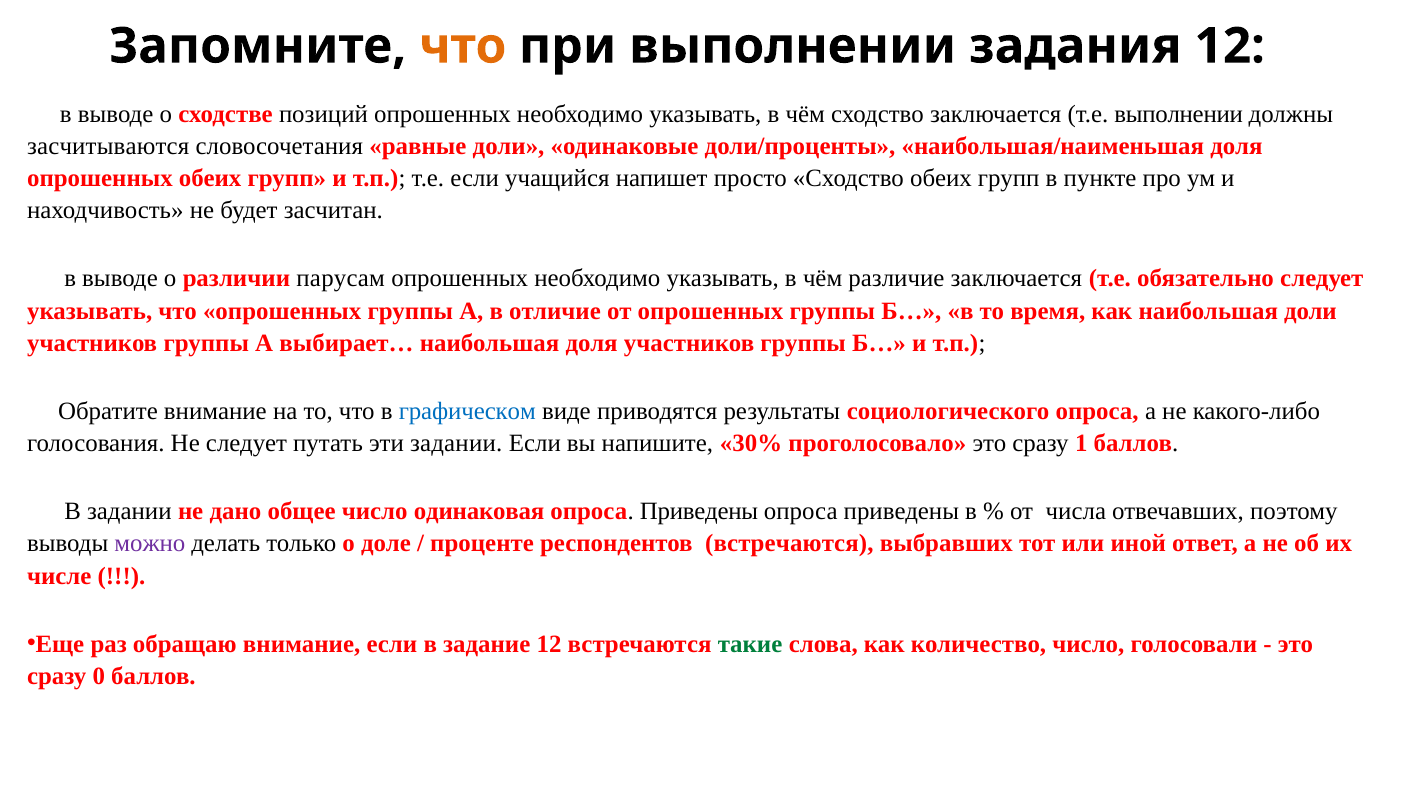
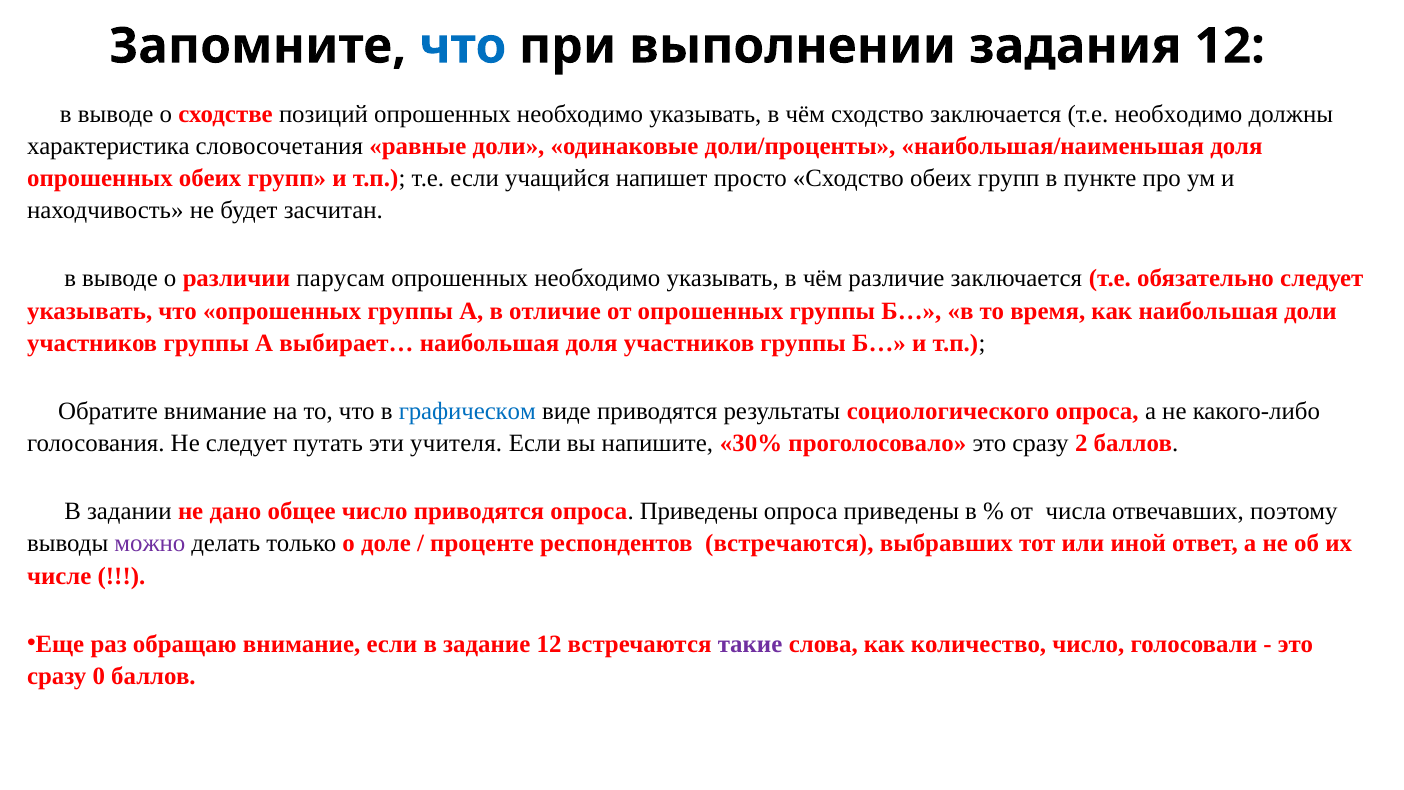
что colour: orange -> blue (463, 46)
т.е выполнении: выполнении -> необходимо (1179, 114)
засчитываются: засчитываются -> характеристика (108, 146)
эти задании: задании -> учителя (456, 443)
1: 1 -> 2 (1081, 443)
число одинаковая: одинаковая -> приводятся (479, 511)
такие colour: green -> purple (750, 644)
